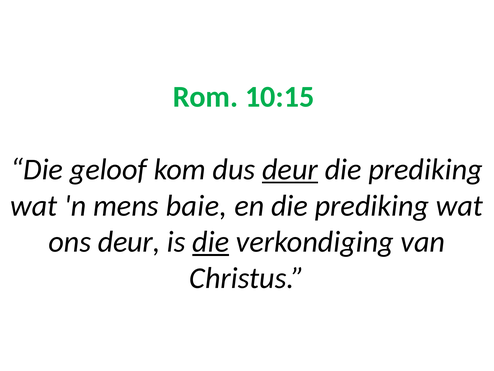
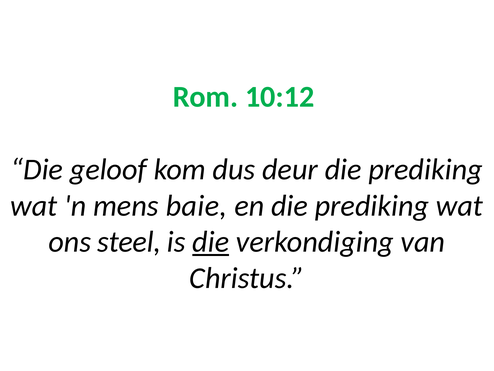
10:15: 10:15 -> 10:12 (280, 97)
deur underline: present -> none (290, 169)
ons deur: deur -> steel (129, 242)
